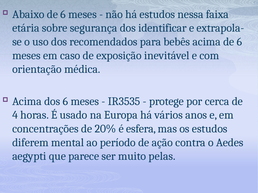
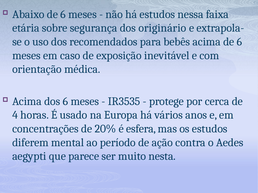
identificar: identificar -> originário (162, 28)
pelas: pelas -> nesta (162, 157)
